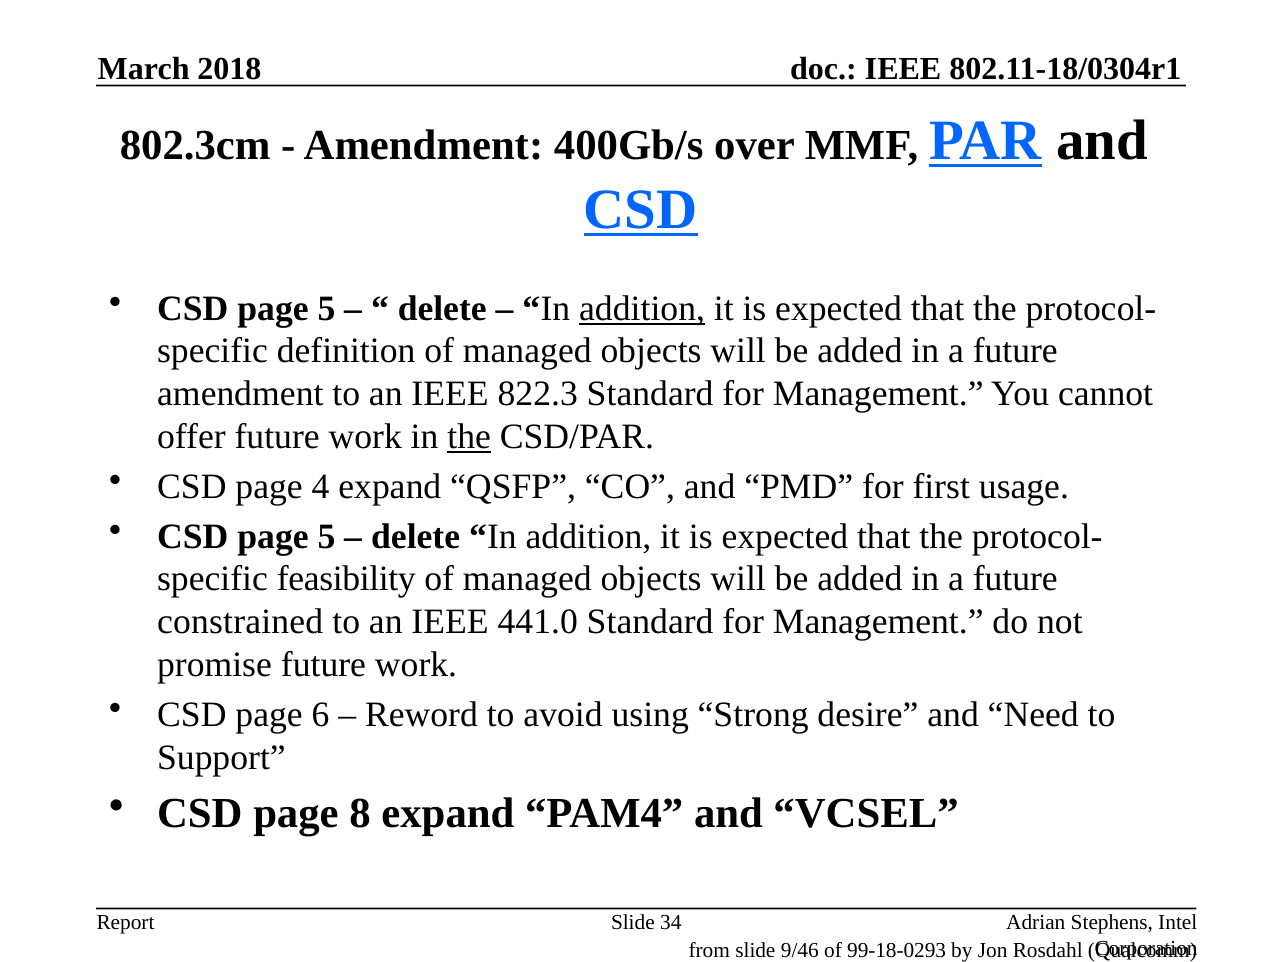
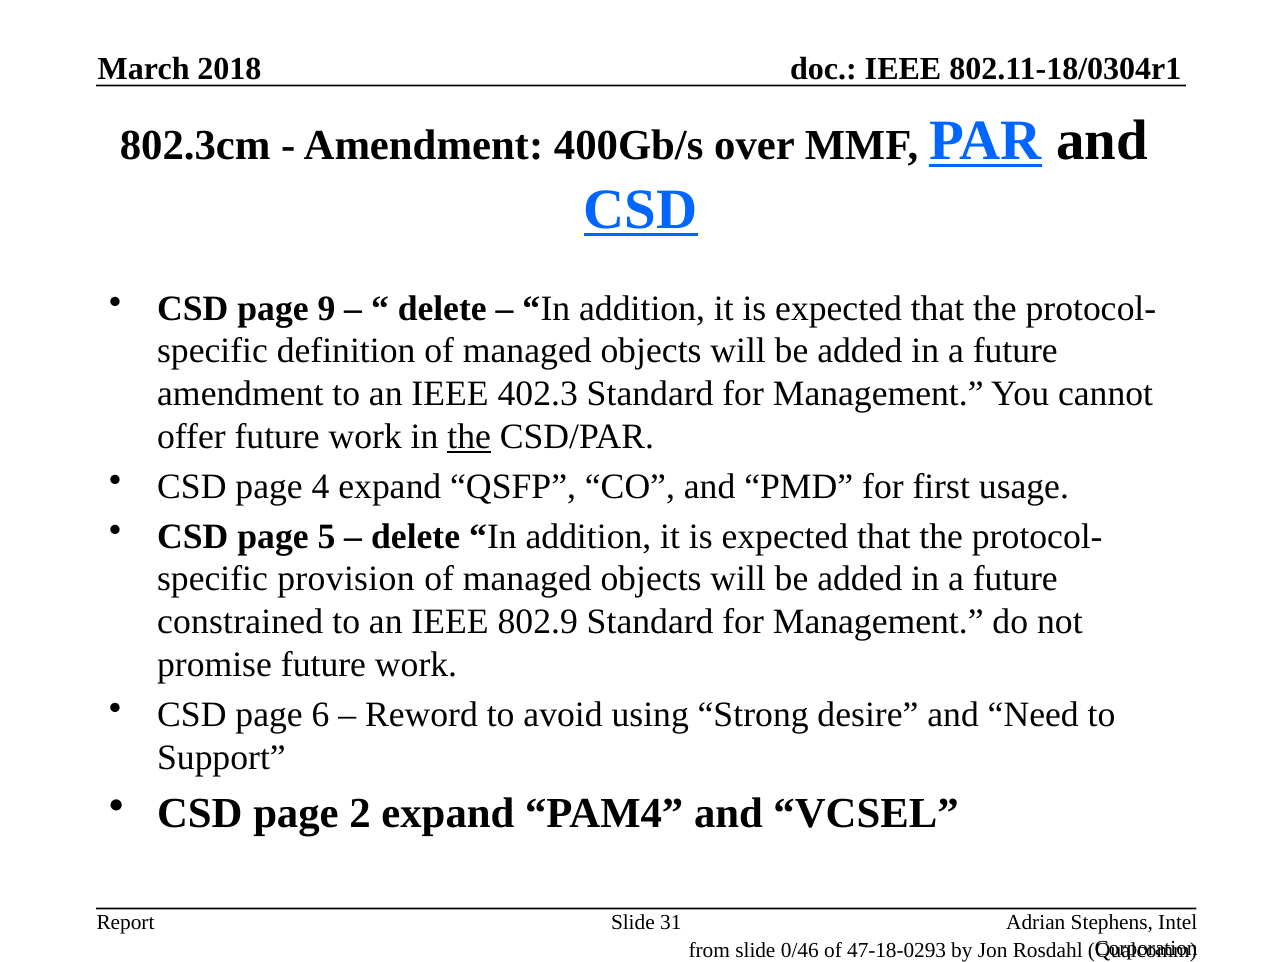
5: 5 -> 9 (326, 308)
addition underline: present -> none (642, 308)
822.3: 822.3 -> 402.3 (538, 394)
feasibility: feasibility -> provision (346, 579)
441.0: 441.0 -> 802.9 (538, 622)
8: 8 -> 2 (360, 813)
34: 34 -> 31 (671, 922)
9/46: 9/46 -> 0/46 (800, 950)
99-18-0293: 99-18-0293 -> 47-18-0293 (897, 950)
